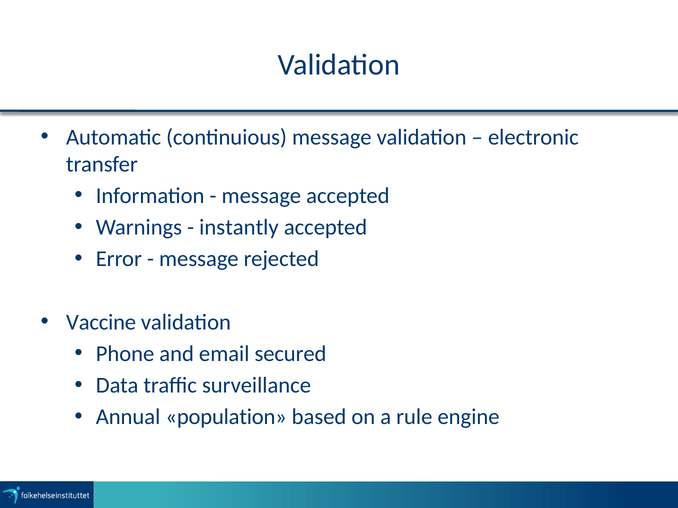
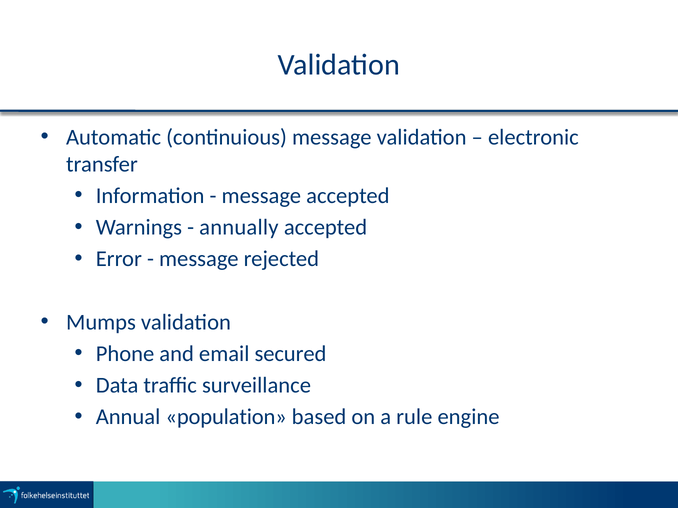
instantly: instantly -> annually (239, 228)
Vaccine: Vaccine -> Mumps (101, 322)
